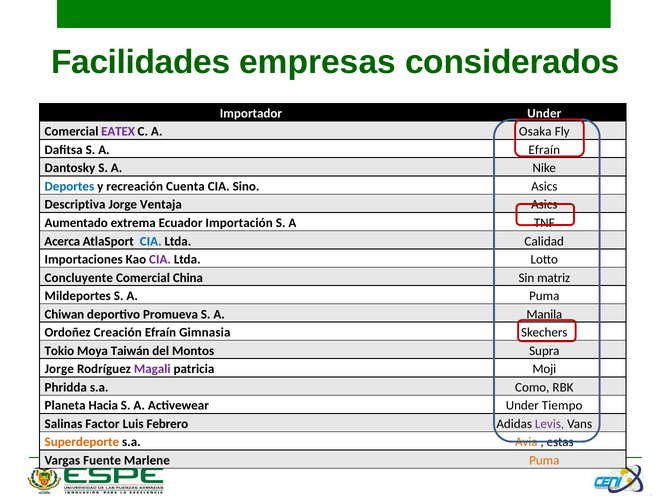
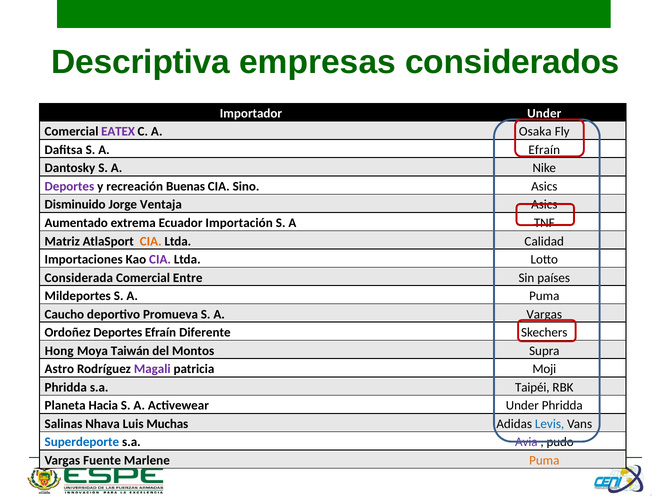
Facilidades: Facilidades -> Descriptiva (141, 62)
Deportes colour: blue -> purple (69, 186)
Cuenta: Cuenta -> Buenas (186, 186)
Descriptiva: Descriptiva -> Disminuido (75, 205)
Acerca: Acerca -> Matriz (62, 241)
CIA colour: blue -> orange (151, 241)
Concluyente: Concluyente -> Considerada (79, 278)
China: China -> Entre (188, 278)
matriz: matriz -> países (554, 278)
Chiwan: Chiwan -> Caucho (64, 314)
A Manila: Manila -> Vargas (544, 314)
Ordoñez Creación: Creación -> Deportes (118, 333)
Gimnasia: Gimnasia -> Diferente (205, 333)
Tokio: Tokio -> Hong (59, 351)
Jorge: Jorge -> Astro (59, 369)
Como: Como -> Taipéi (532, 388)
Under Tiempo: Tiempo -> Phridda (562, 406)
Factor: Factor -> Nhava (102, 424)
Febrero: Febrero -> Muchas (167, 424)
Levis colour: purple -> blue (550, 424)
Superdeporte colour: orange -> blue (82, 442)
Avia colour: orange -> purple (526, 442)
estas: estas -> pudo (560, 442)
